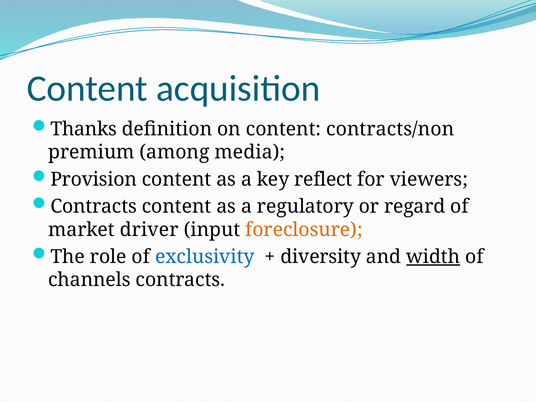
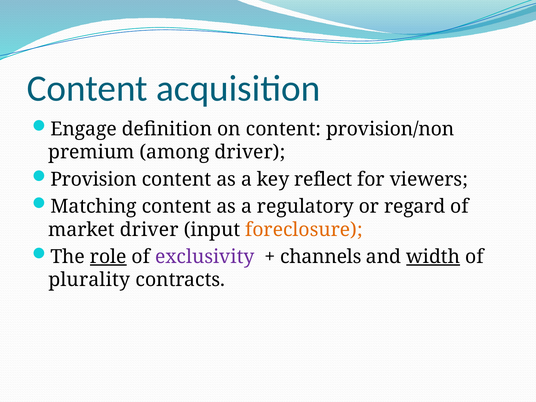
Thanks: Thanks -> Engage (84, 129)
contracts/non: contracts/non -> provision/non (390, 129)
among media: media -> driver (250, 152)
Contracts: Contracts -> Matching (94, 206)
role underline: none -> present (108, 257)
exclusivity colour: blue -> purple (205, 257)
diversity: diversity -> channels (321, 257)
channels: channels -> plurality (89, 280)
